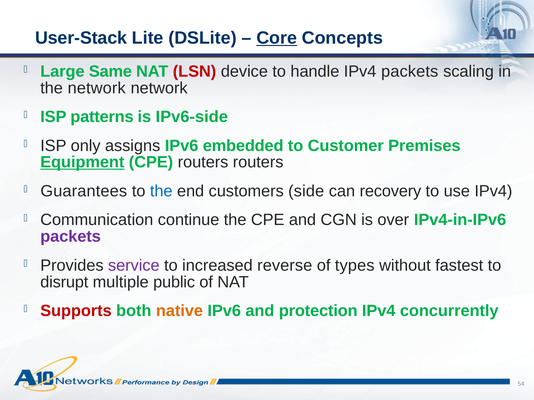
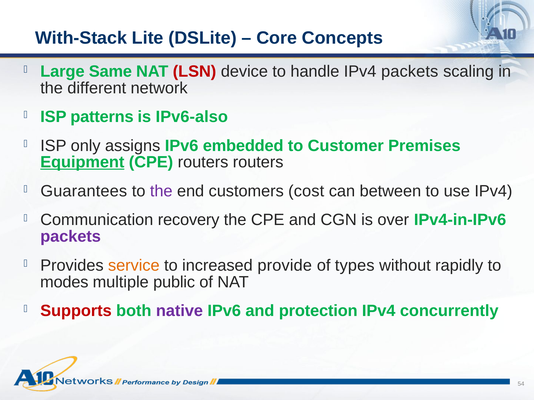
User-Stack: User-Stack -> With-Stack (81, 38)
Core underline: present -> none (277, 38)
the network: network -> different (97, 88)
IPv6-side: IPv6-side -> IPv6-also (192, 117)
the colour: blue -> purple (161, 191)
side: side -> cost (306, 191)
recovery: recovery -> between (390, 191)
continue: continue -> recovery (189, 220)
service colour: purple -> orange (134, 266)
reverse: reverse -> provide (285, 266)
fastest: fastest -> rapidly (459, 266)
disrupt: disrupt -> modes (64, 282)
native colour: orange -> purple (179, 311)
